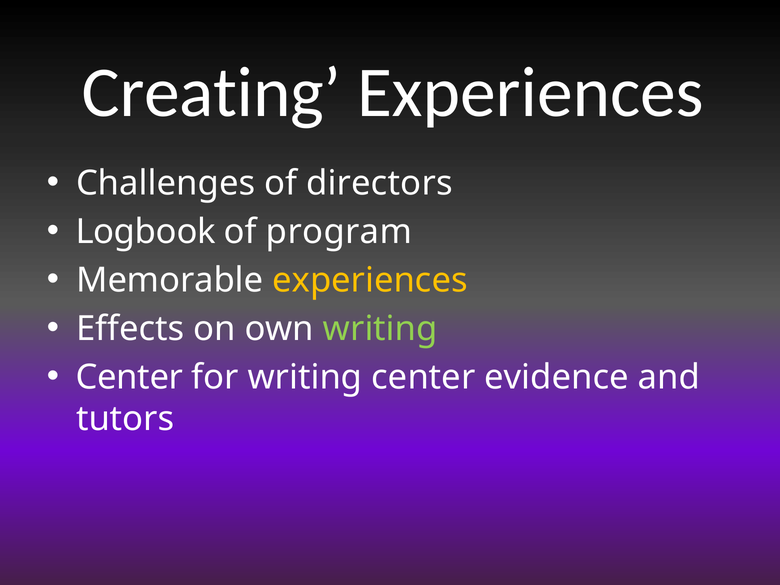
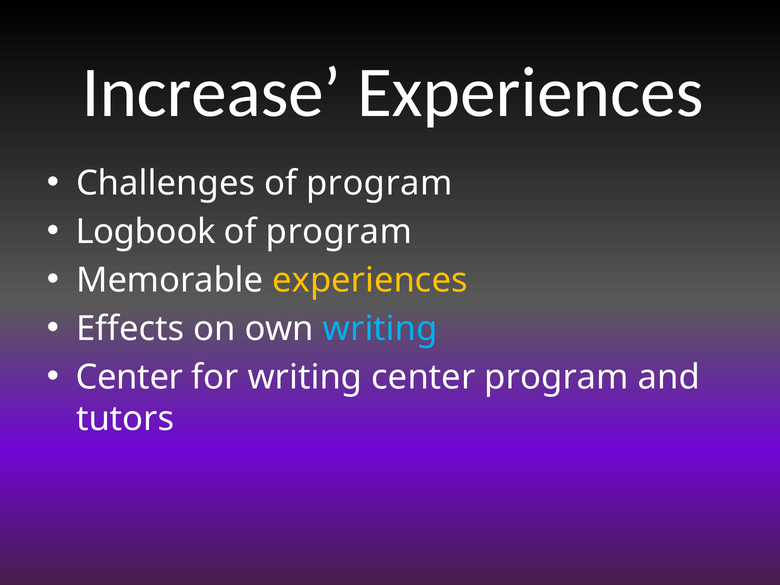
Creating: Creating -> Increase (212, 93)
Challenges of directors: directors -> program (379, 183)
writing colour: light green -> light blue (380, 329)
center evidence: evidence -> program (557, 377)
